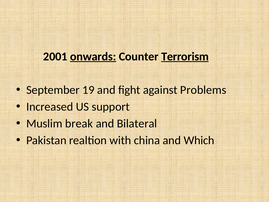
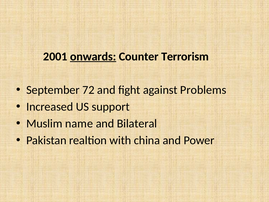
Terrorism underline: present -> none (185, 56)
19: 19 -> 72 (88, 90)
break: break -> name (79, 123)
Which: Which -> Power (199, 140)
